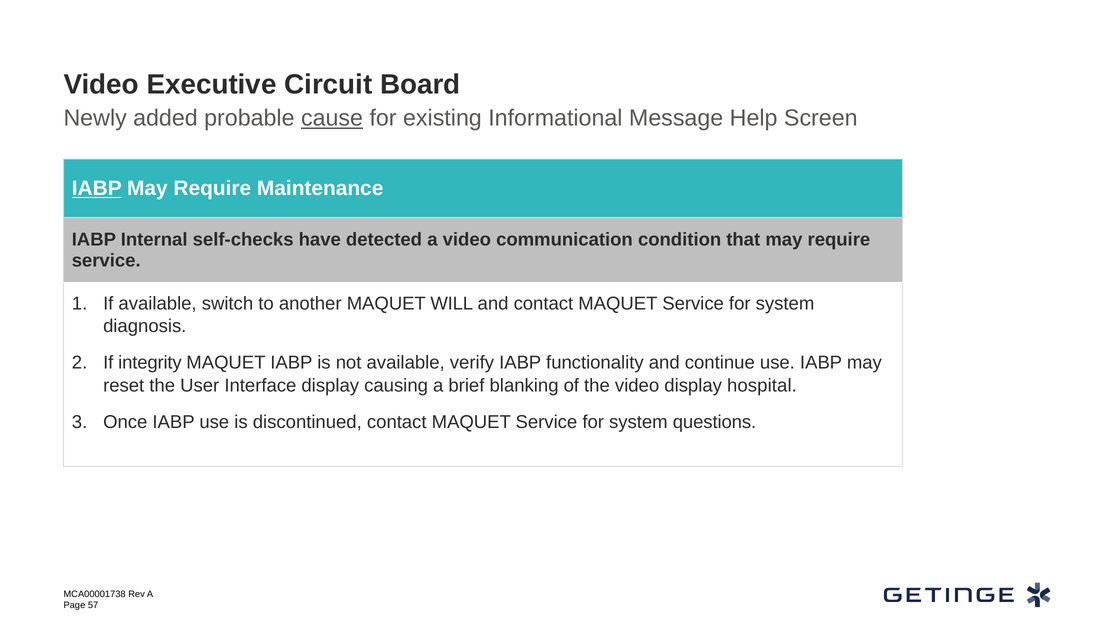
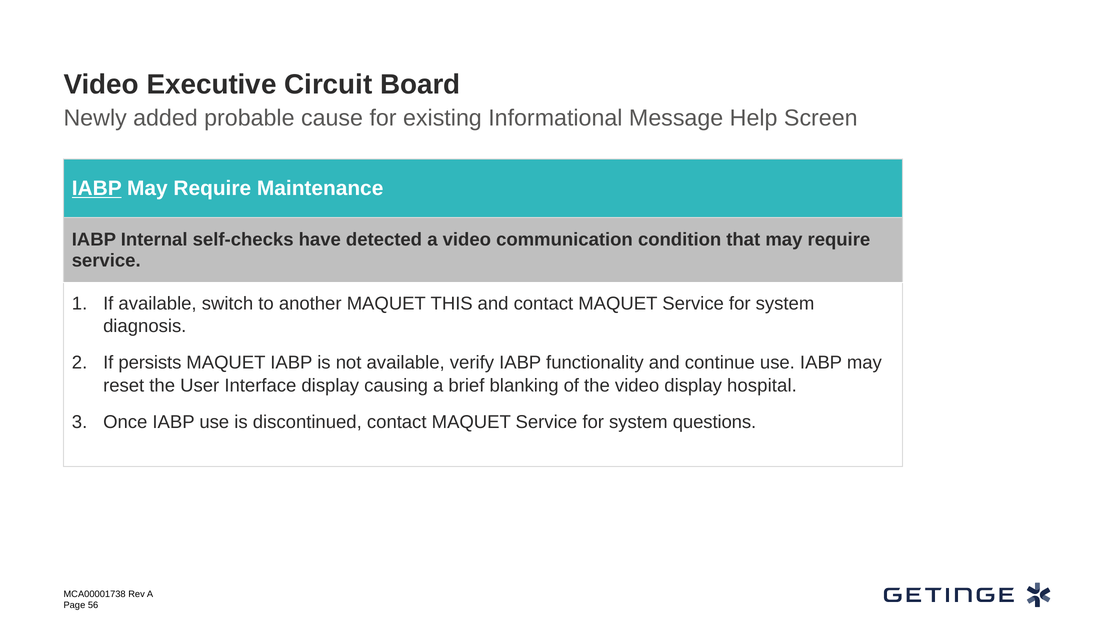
cause underline: present -> none (332, 118)
WILL: WILL -> THIS (452, 303)
integrity: integrity -> persists (150, 363)
57: 57 -> 56 (93, 605)
